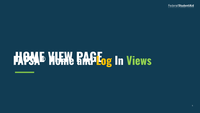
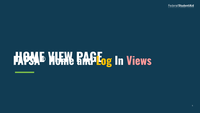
Views colour: light green -> pink (139, 61)
